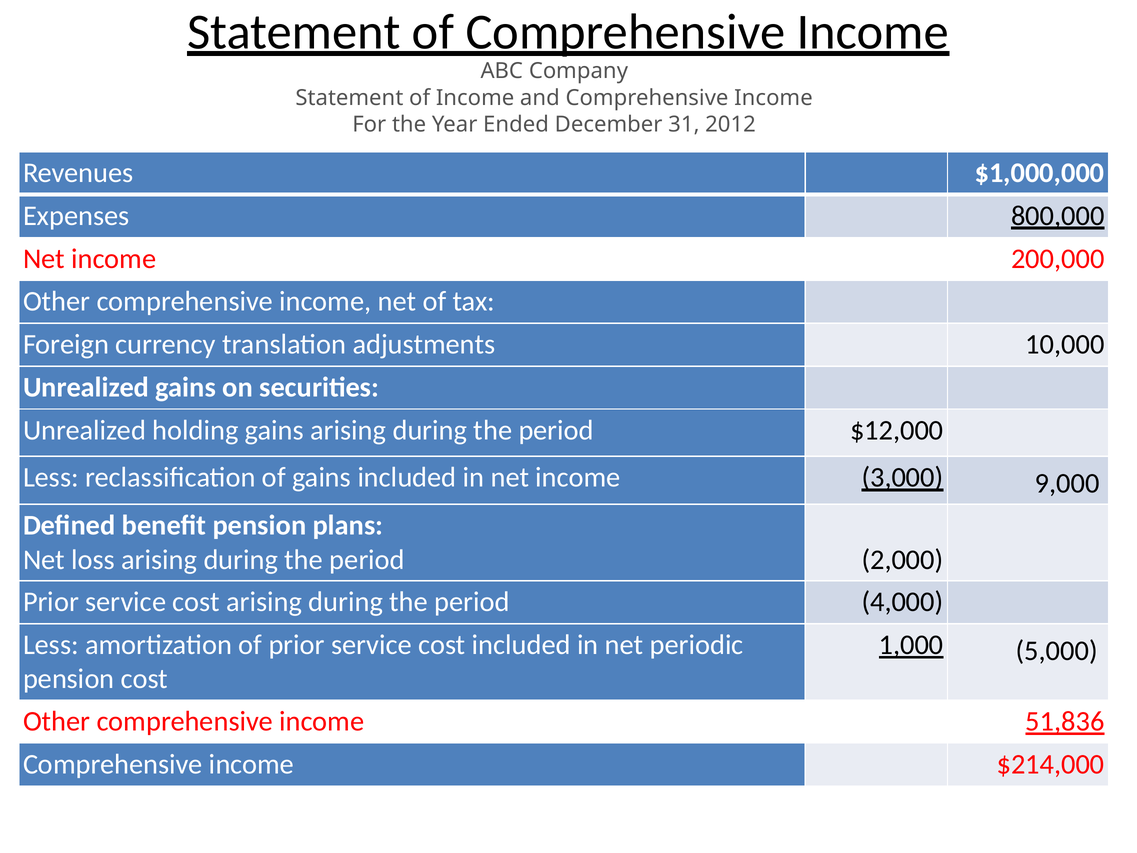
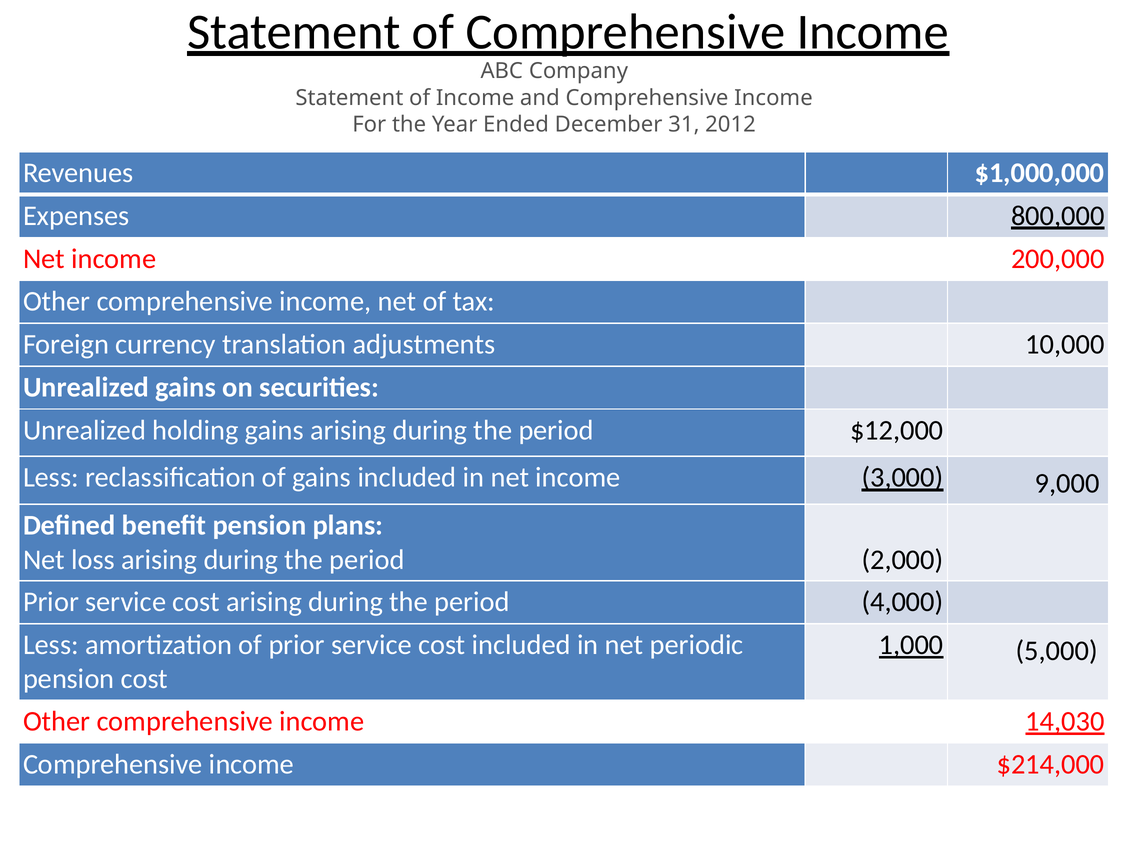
51,836: 51,836 -> 14,030 (1065, 721)
